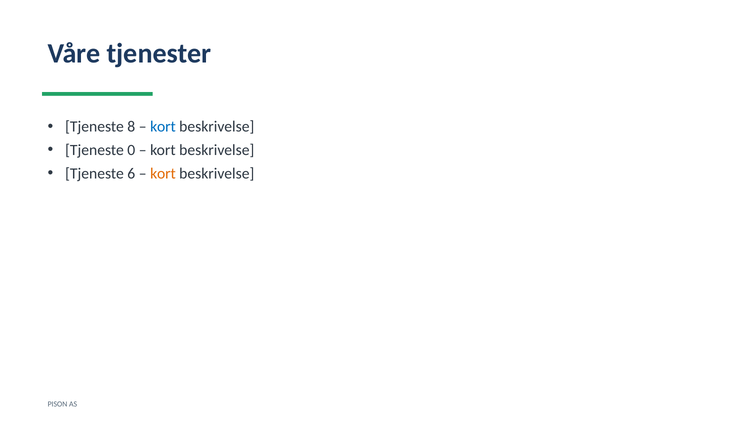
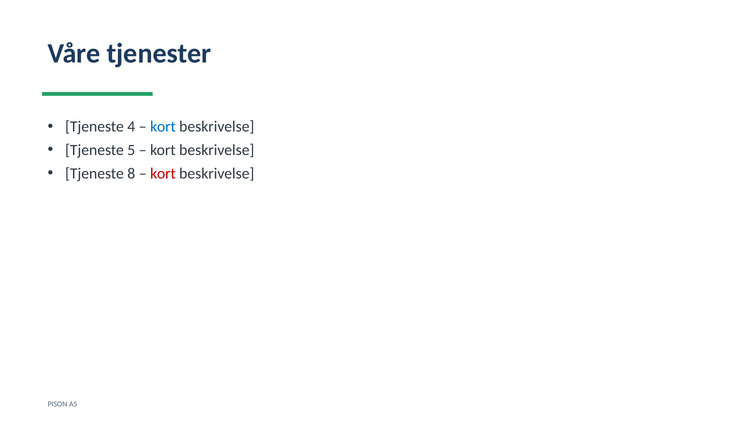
8: 8 -> 4 (131, 127)
0: 0 -> 5 (131, 150)
6: 6 -> 8 (131, 174)
kort colour: orange -> red (163, 174)
